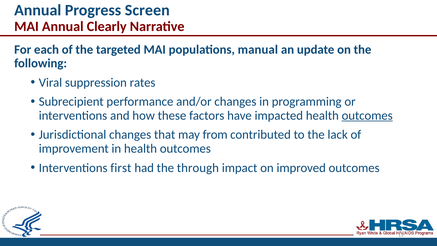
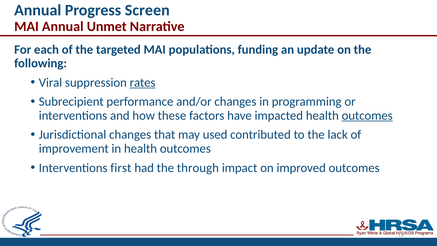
Clearly: Clearly -> Unmet (107, 26)
manual: manual -> funding (258, 49)
rates underline: none -> present (143, 82)
from: from -> used (215, 135)
